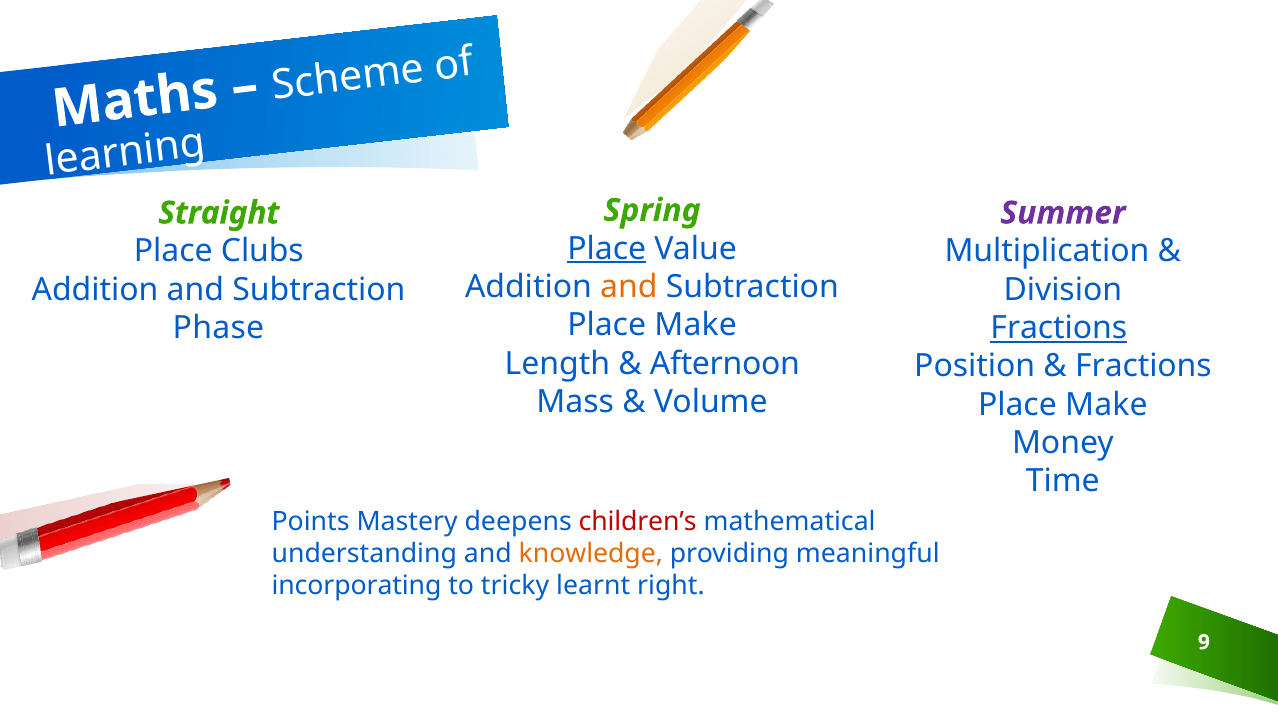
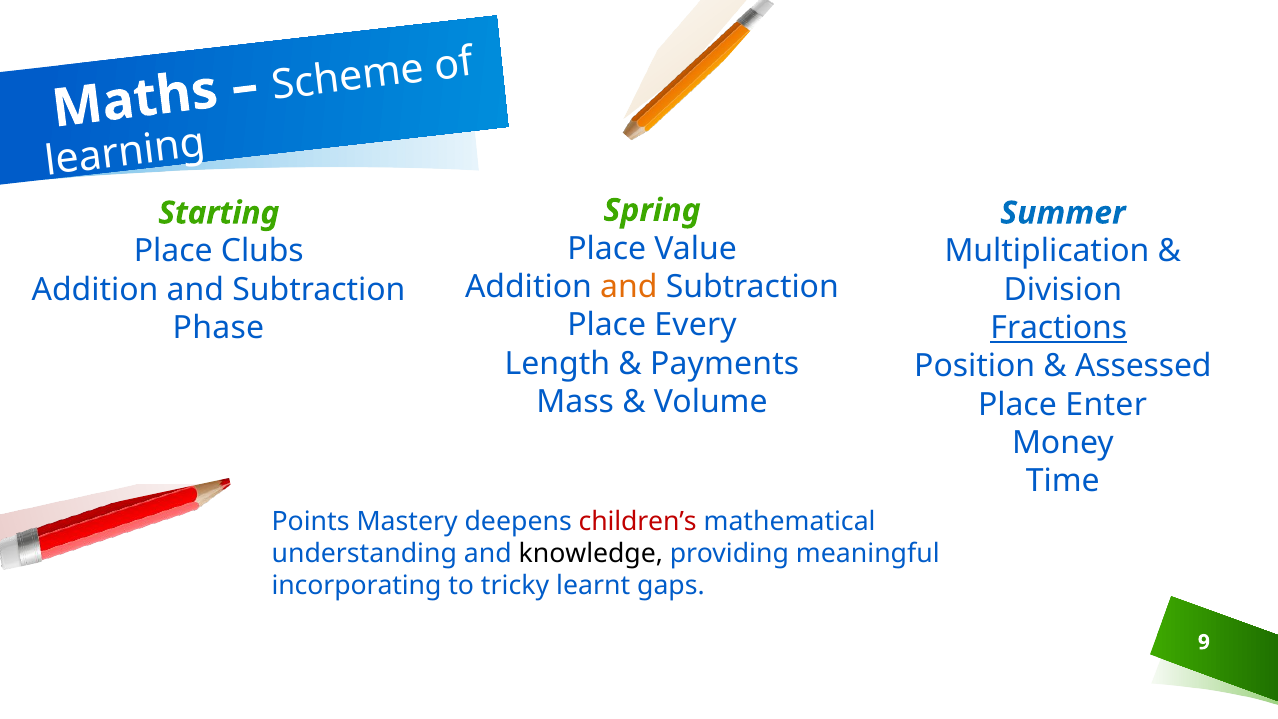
Straight: Straight -> Starting (219, 213)
Summer colour: purple -> blue (1063, 213)
Place underline: present -> none (607, 249)
Make: Make -> Every (696, 325)
Afternoon: Afternoon -> Payments (725, 364)
Fractions: Fractions -> Assessed (1143, 366)
Make: Make -> Enter (1106, 405)
knowledge colour: orange -> black (591, 554)
right: right -> gaps (671, 586)
